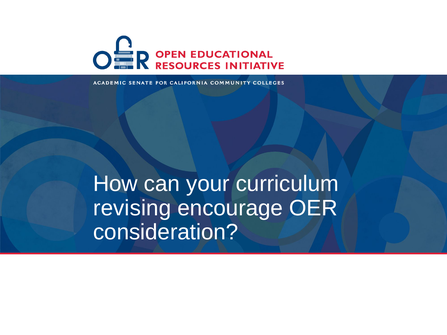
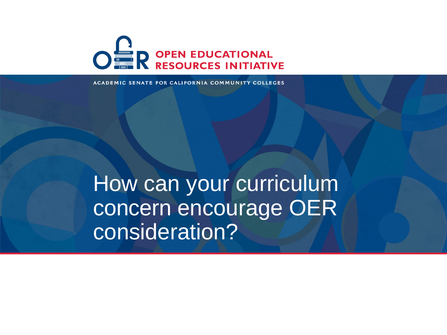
revising: revising -> concern (132, 208)
